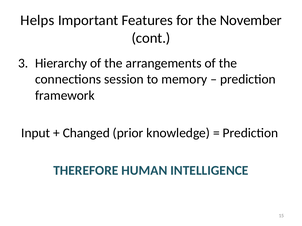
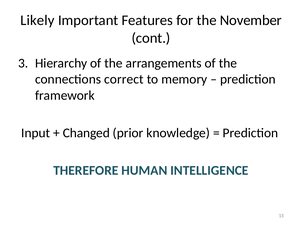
Helps: Helps -> Likely (37, 20)
session: session -> correct (124, 79)
